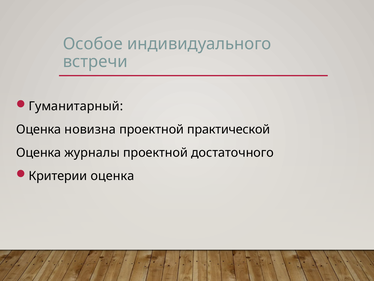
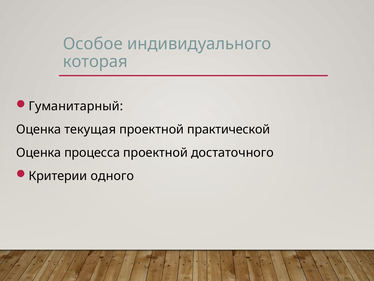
встречи: встречи -> которая (95, 62)
новизна: новизна -> текущая (90, 129)
журналы: журналы -> процесса (92, 152)
Критерии оценка: оценка -> одного (112, 176)
